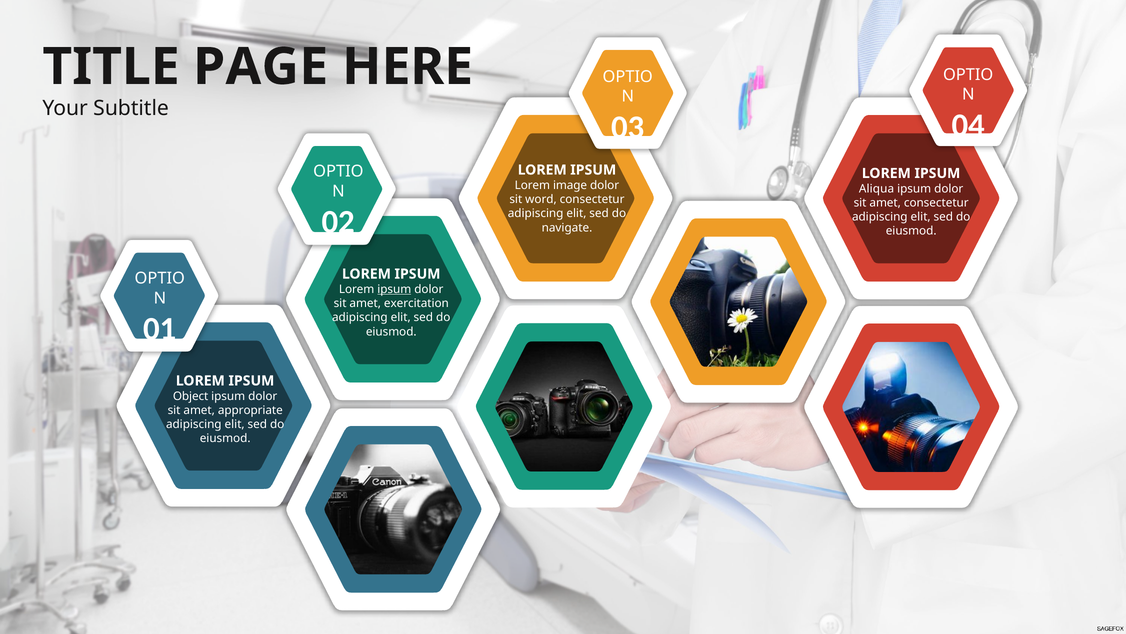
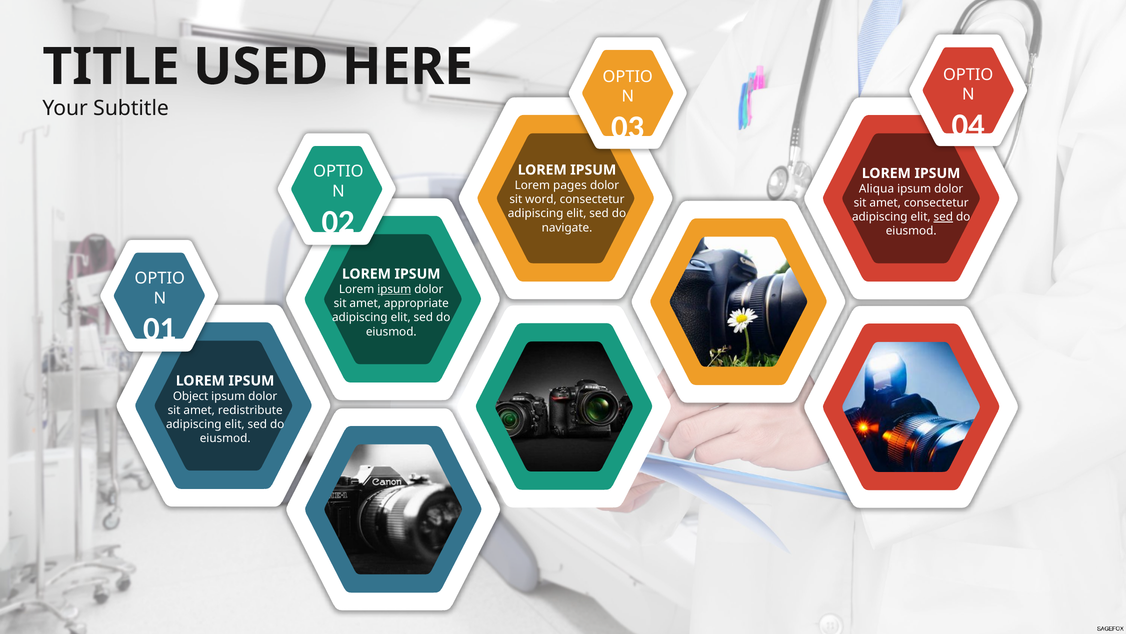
PAGE: PAGE -> USED (261, 67)
image: image -> pages (570, 185)
sed underline: none -> present (943, 217)
exercitation: exercitation -> appropriate (416, 303)
appropriate: appropriate -> redistribute (250, 410)
